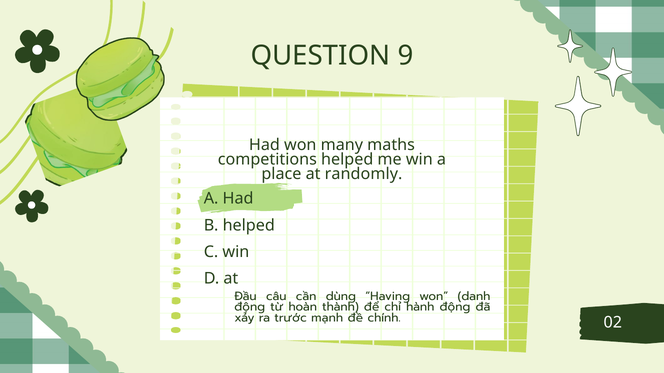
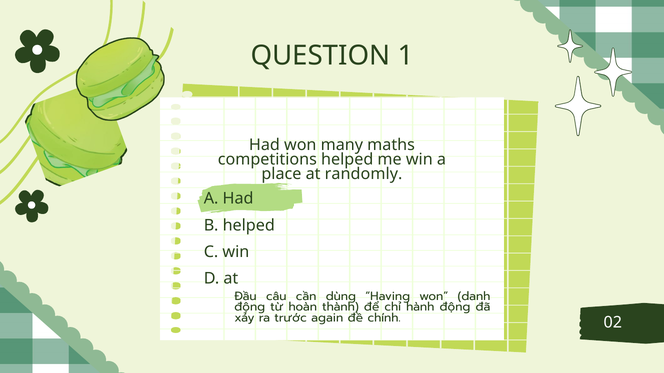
9: 9 -> 1 (405, 56)
mạnh: mạnh -> again (327, 318)
